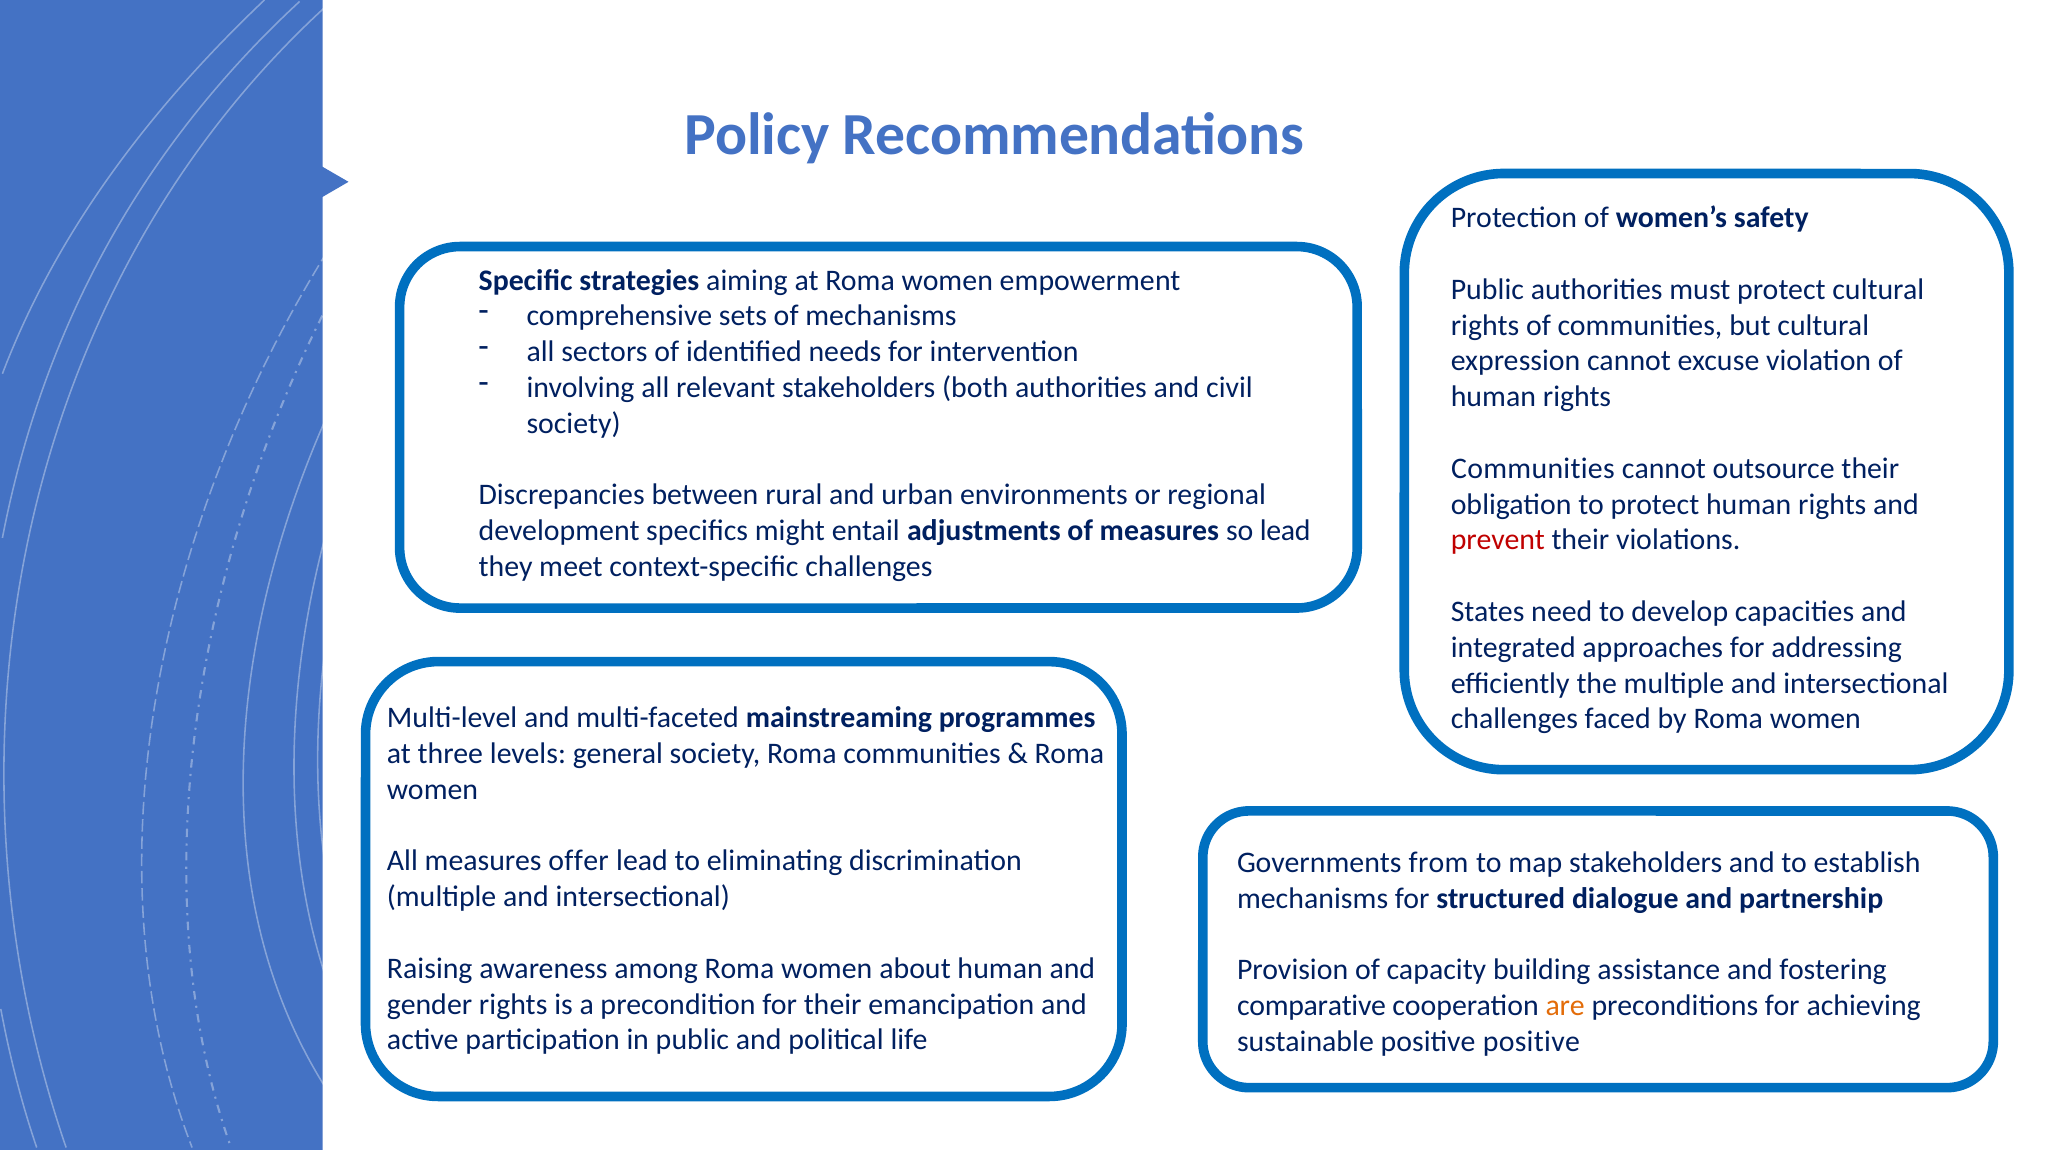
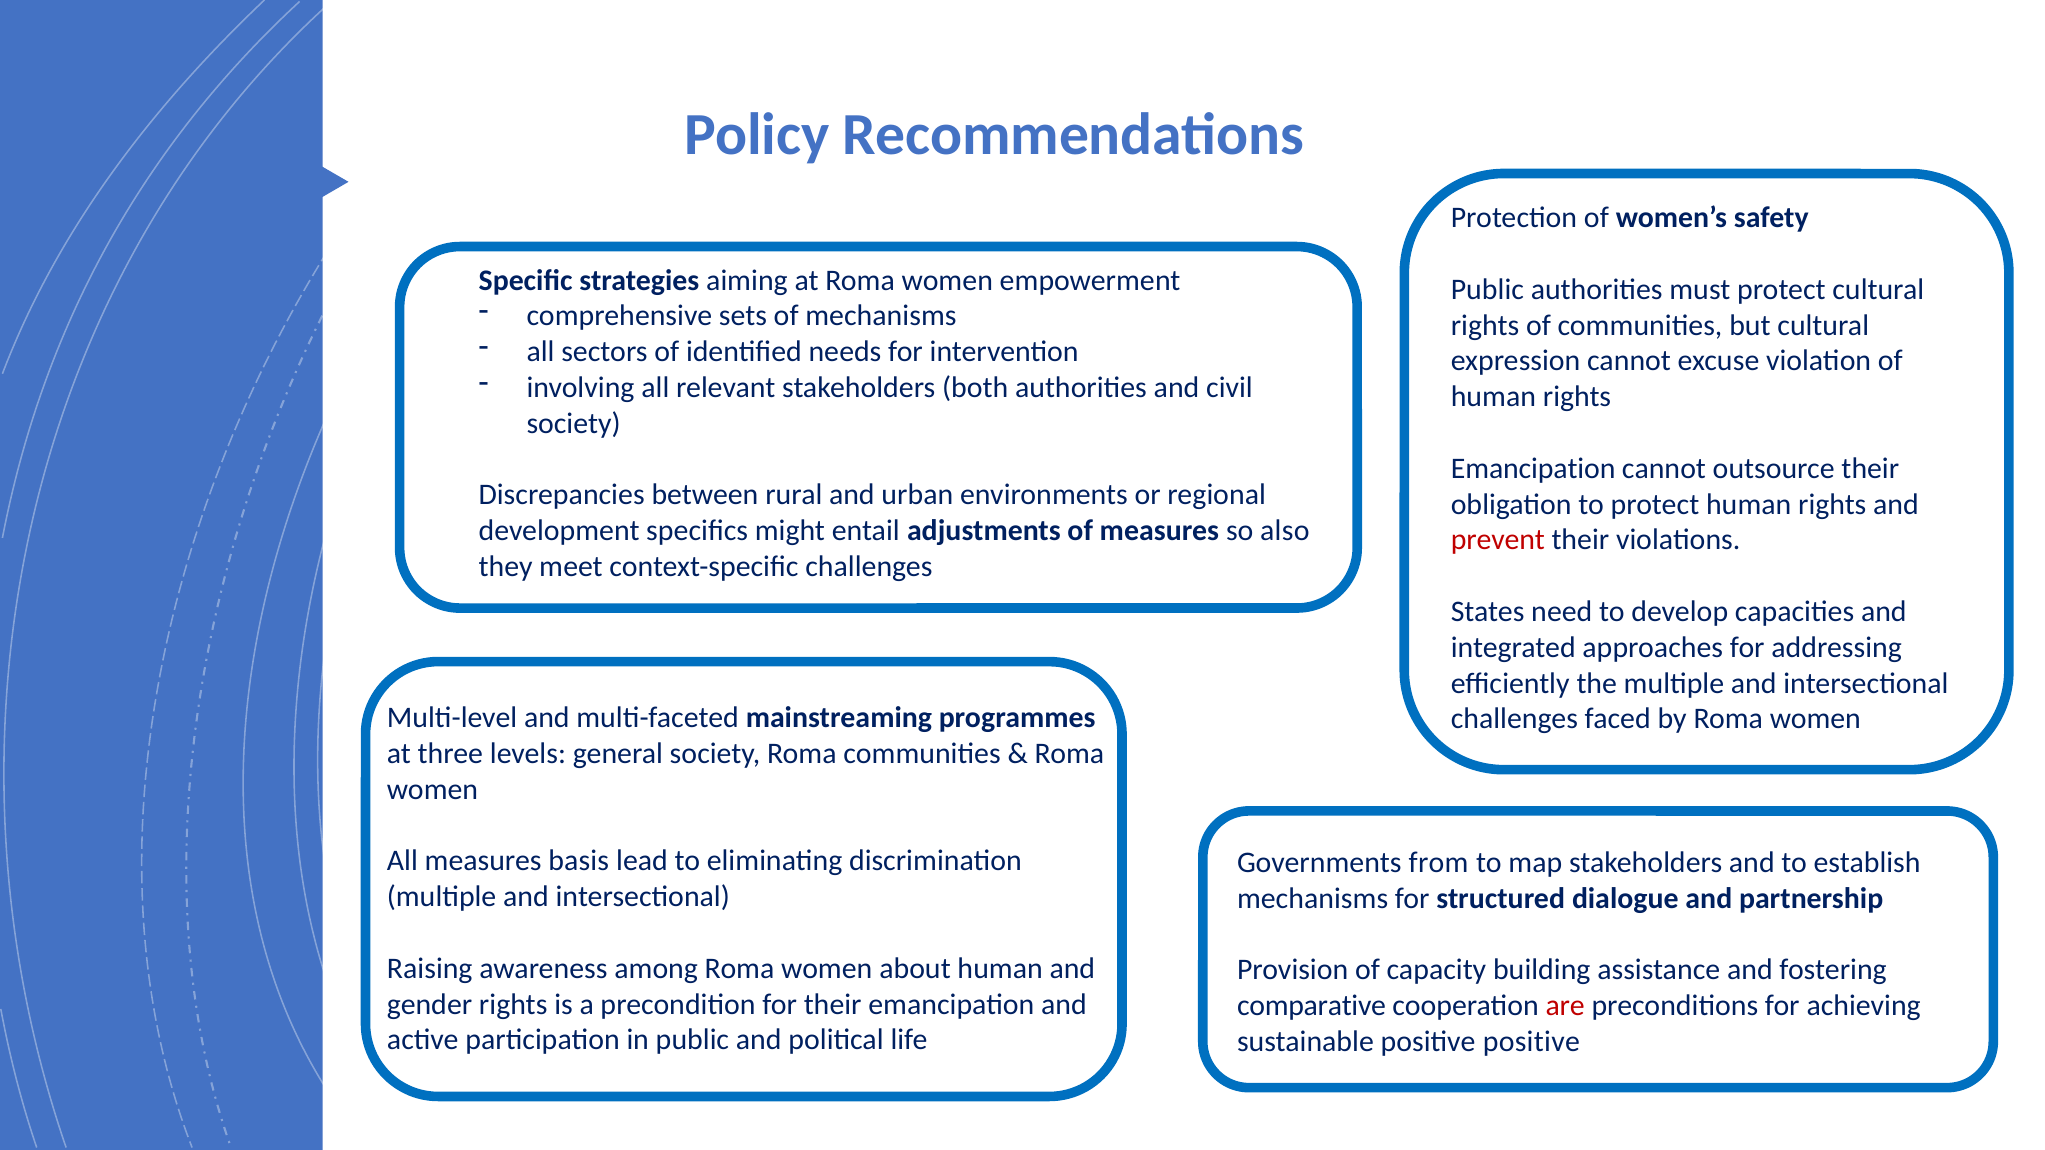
Communities: Communities -> Emancipation (1533, 469)
so lead: lead -> also (1285, 531)
offer: offer -> basis (579, 861)
are colour: orange -> red (1565, 1006)
